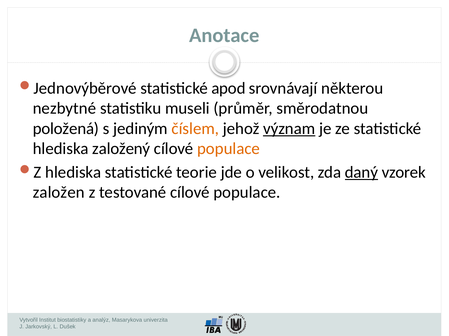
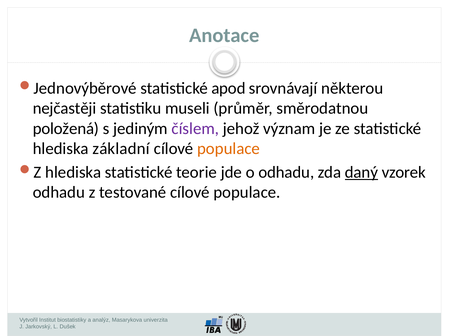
nezbytné: nezbytné -> nejčastěji (65, 109)
číslem colour: orange -> purple (195, 129)
význam underline: present -> none (289, 129)
založený: založený -> základní (121, 149)
o velikost: velikost -> odhadu (286, 173)
založen: založen -> odhadu (59, 193)
